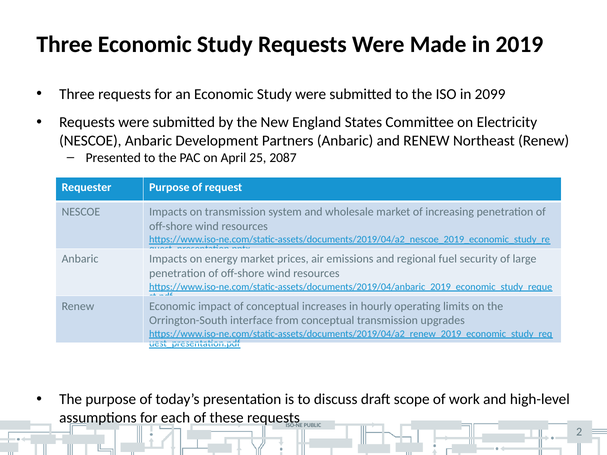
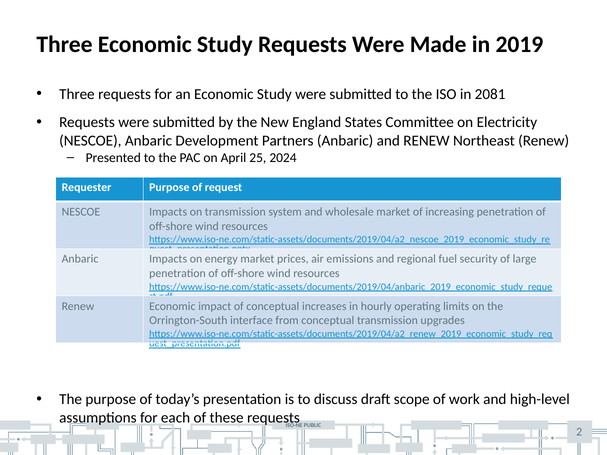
2099: 2099 -> 2081 (490, 94)
2087: 2087 -> 2024 (283, 158)
